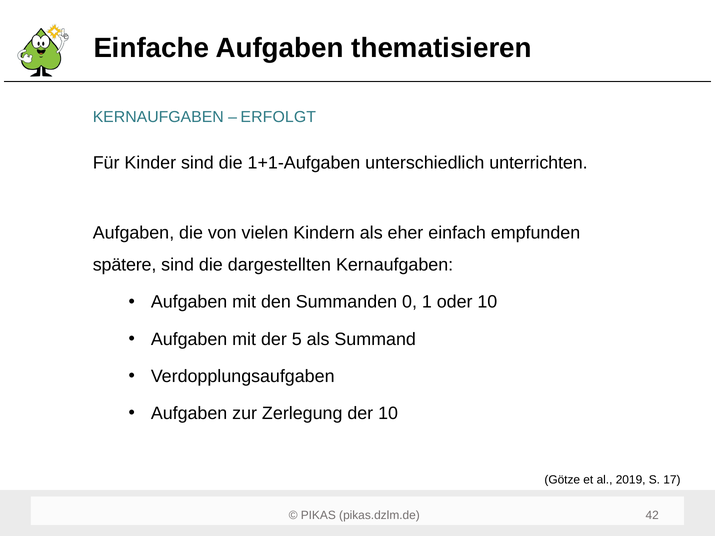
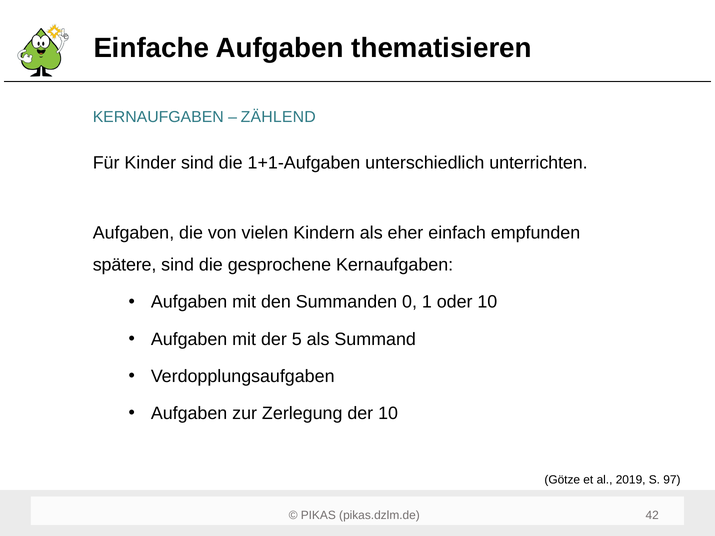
ERFOLGT: ERFOLGT -> ZÄHLEND (278, 117)
dargestellten: dargestellten -> gesprochene (279, 265)
17: 17 -> 97 (672, 480)
